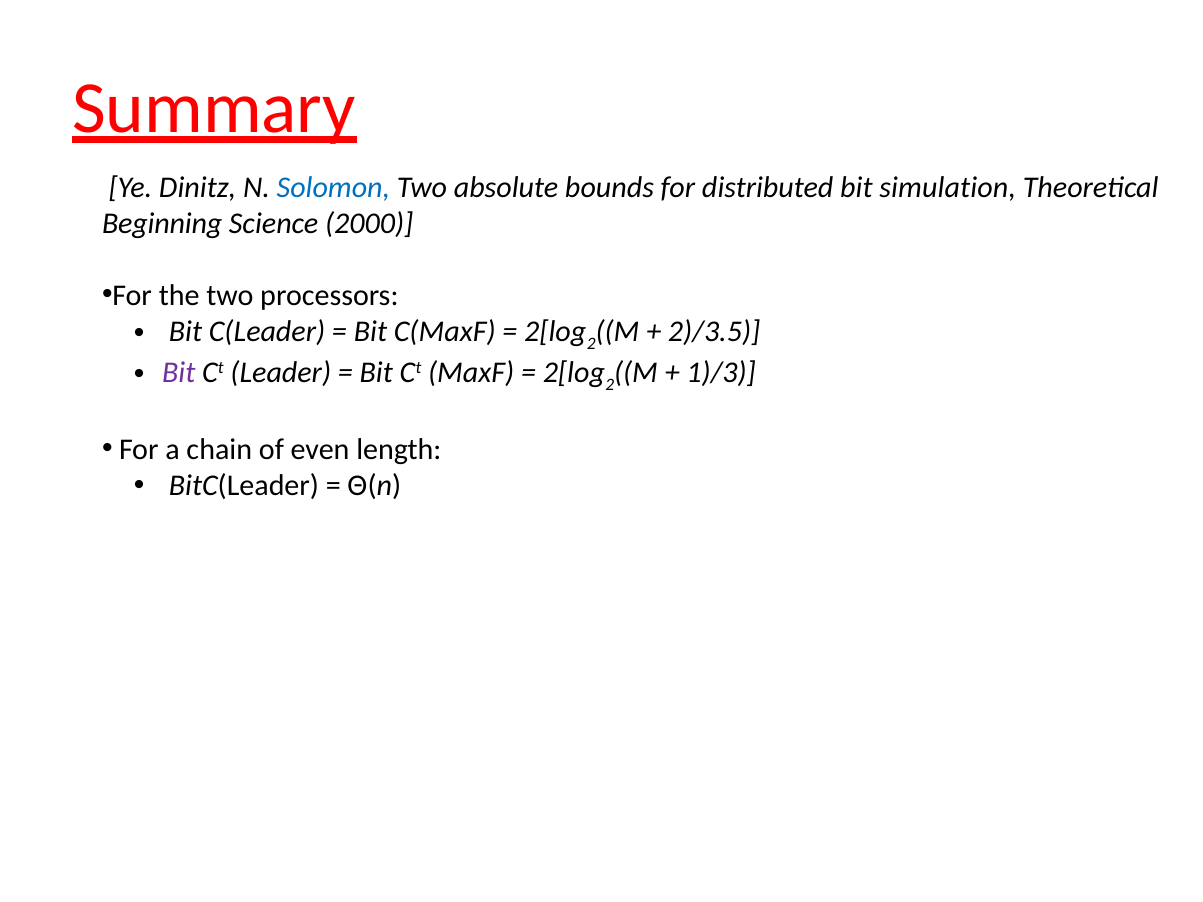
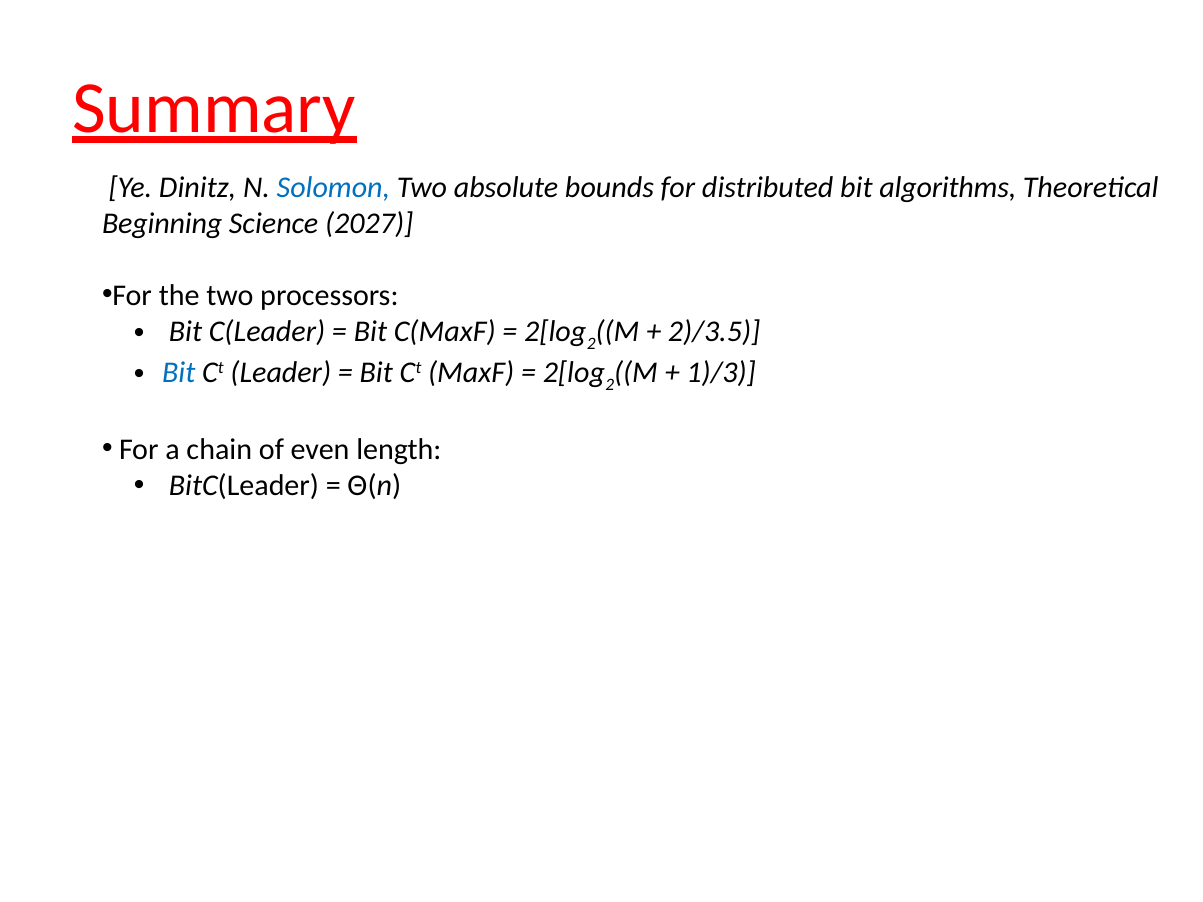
simulation: simulation -> algorithms (948, 187)
2000: 2000 -> 2027 (369, 223)
Bit colour: purple -> blue (179, 373)
